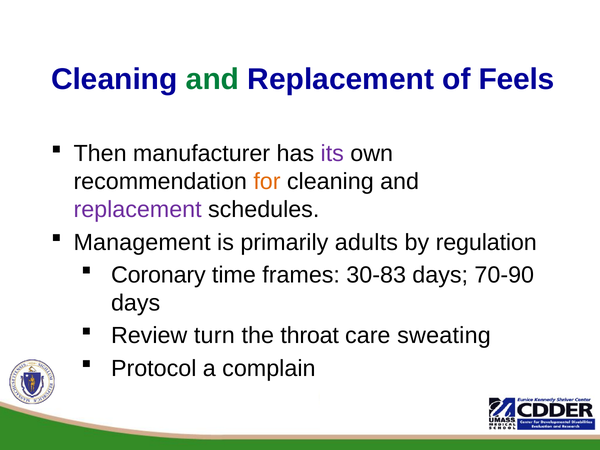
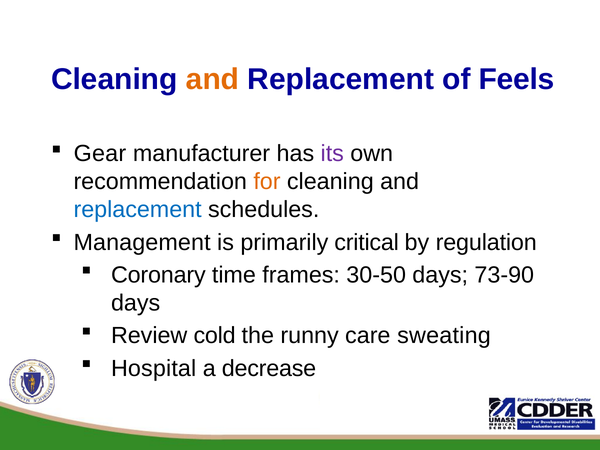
and colour: green -> orange (212, 80)
Then: Then -> Gear (100, 154)
replacement colour: purple -> blue (138, 210)
adults: adults -> critical (367, 242)
30-83: 30-83 -> 30-50 (376, 275)
70-90: 70-90 -> 73-90 (504, 275)
turn: turn -> cold (215, 336)
throat: throat -> runny (310, 336)
Protocol: Protocol -> Hospital (154, 368)
complain: complain -> decrease (269, 368)
